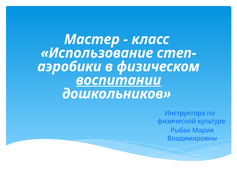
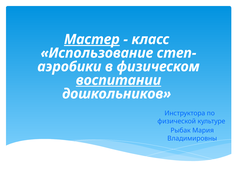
Мастер underline: none -> present (92, 39)
